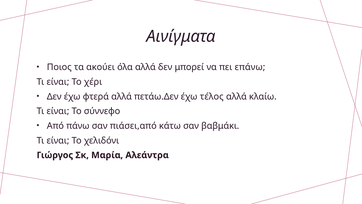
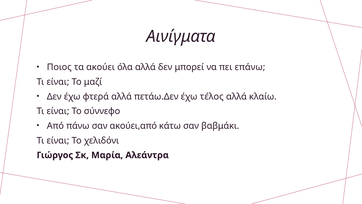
χέρι: χέρι -> μαζί (93, 82)
πιάσει,από: πιάσει,από -> ακούει,από (133, 126)
